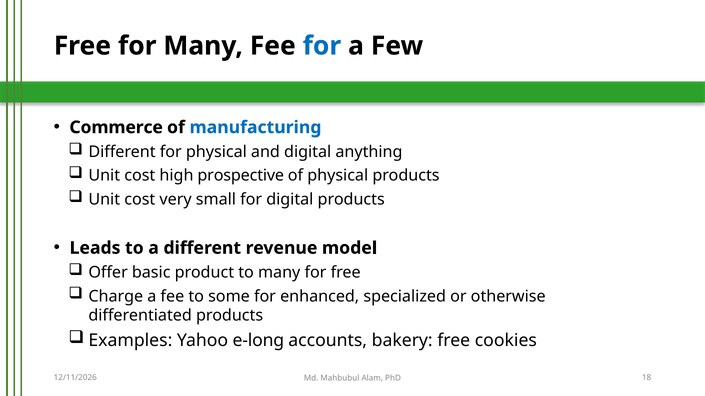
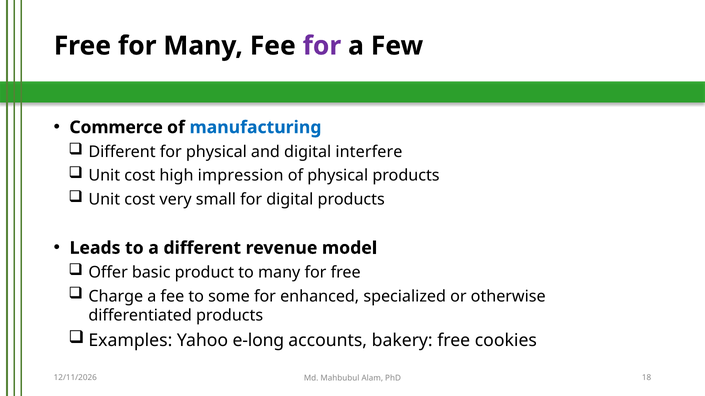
for colour: blue -> purple (322, 46)
anything: anything -> interfere (369, 152)
prospective: prospective -> impression (241, 176)
